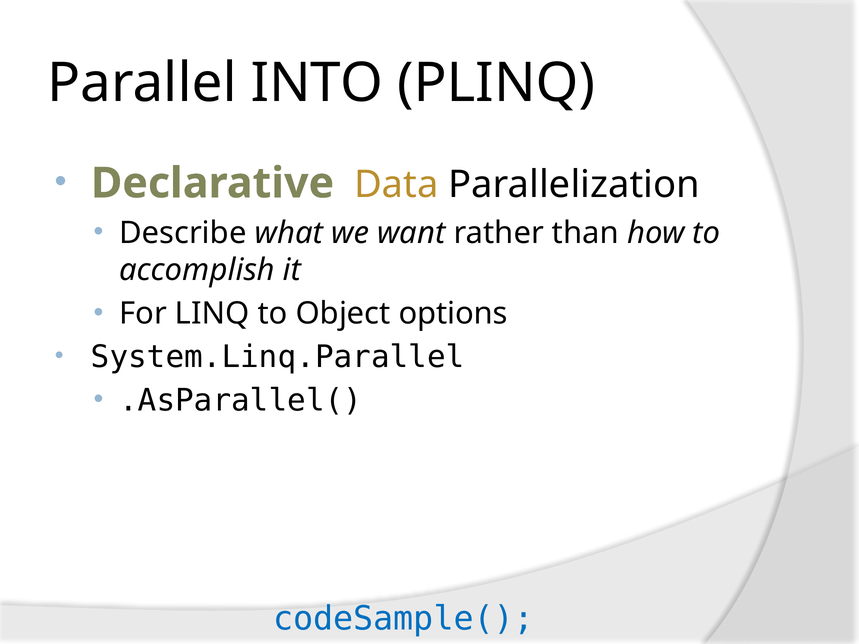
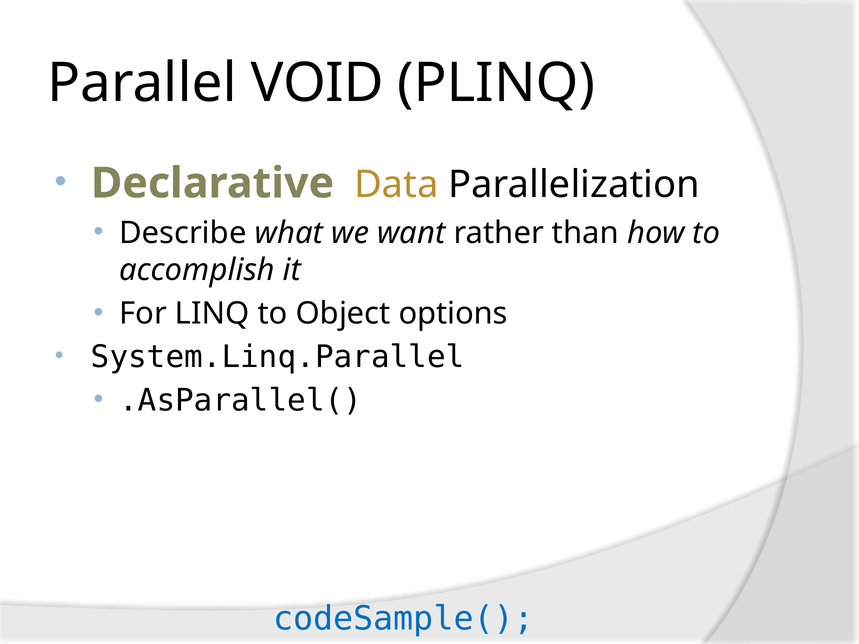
INTO: INTO -> VOID (317, 83)
